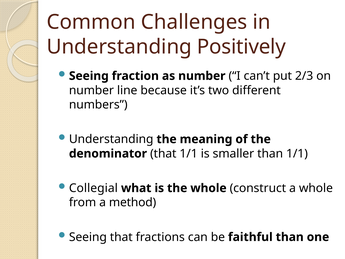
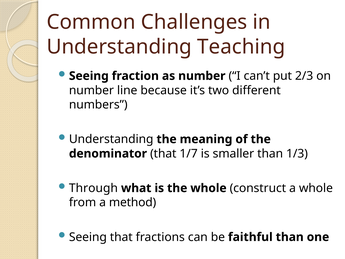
Positively: Positively -> Teaching (241, 47)
that 1/1: 1/1 -> 1/7 (189, 153)
than 1/1: 1/1 -> 1/3 (297, 153)
Collegial: Collegial -> Through (93, 188)
